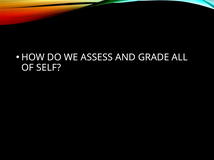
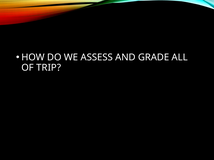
SELF: SELF -> TRIP (49, 68)
